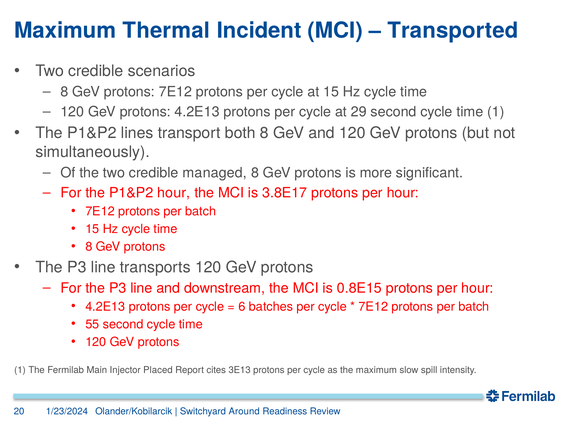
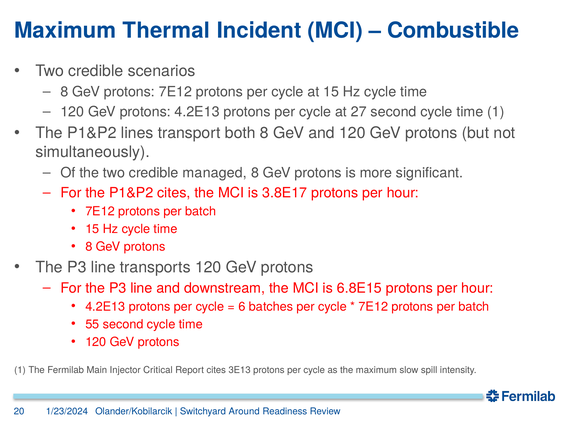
Transported: Transported -> Combustible (453, 31)
29: 29 -> 27 (359, 112)
P1&P2 hour: hour -> cites (174, 193)
0.8E15: 0.8E15 -> 6.8E15 (359, 288)
Placed: Placed -> Critical (158, 370)
